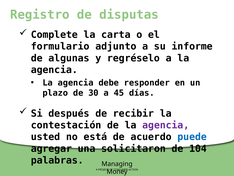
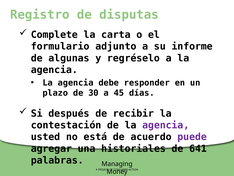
puede colour: blue -> purple (192, 137)
solicitaron: solicitaron -> historiales (133, 148)
104: 104 -> 641 (198, 148)
